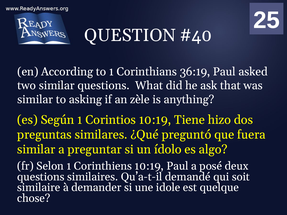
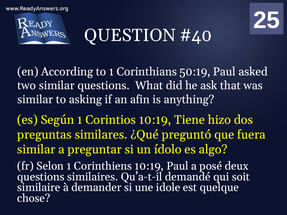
36:19: 36:19 -> 50:19 (195, 72)
zèle: zèle -> afin (140, 100)
